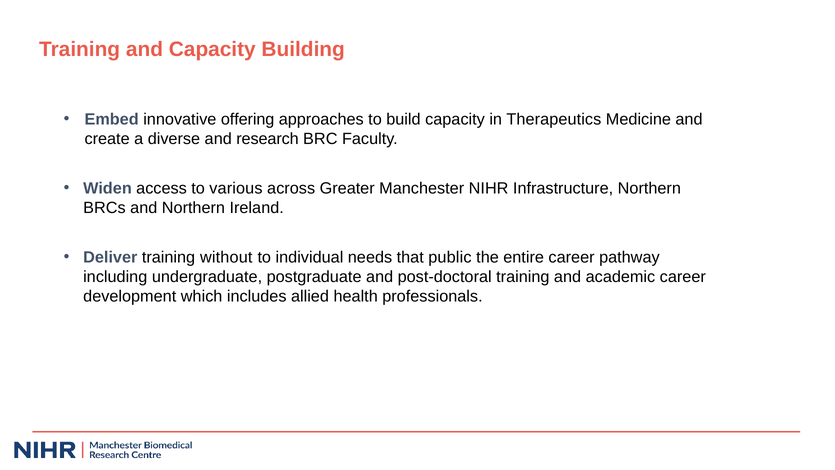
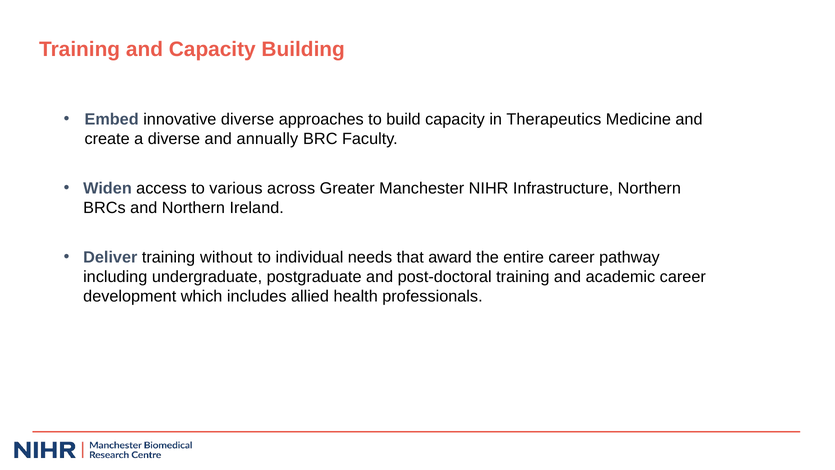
innovative offering: offering -> diverse (248, 119)
research: research -> annually (267, 139)
public: public -> award (450, 257)
